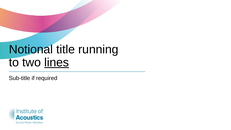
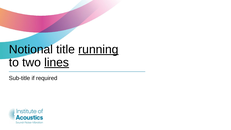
running underline: none -> present (98, 49)
